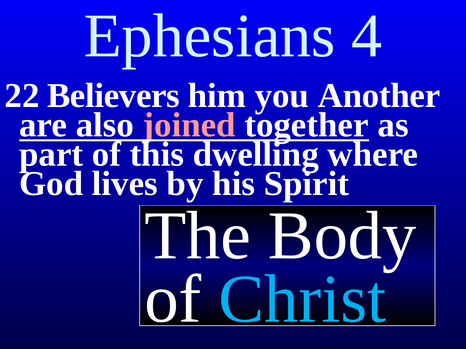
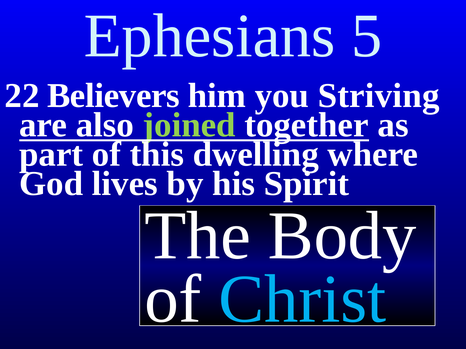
4: 4 -> 5 (367, 36)
Another: Another -> Striving (379, 96)
joined colour: pink -> light green (189, 125)
